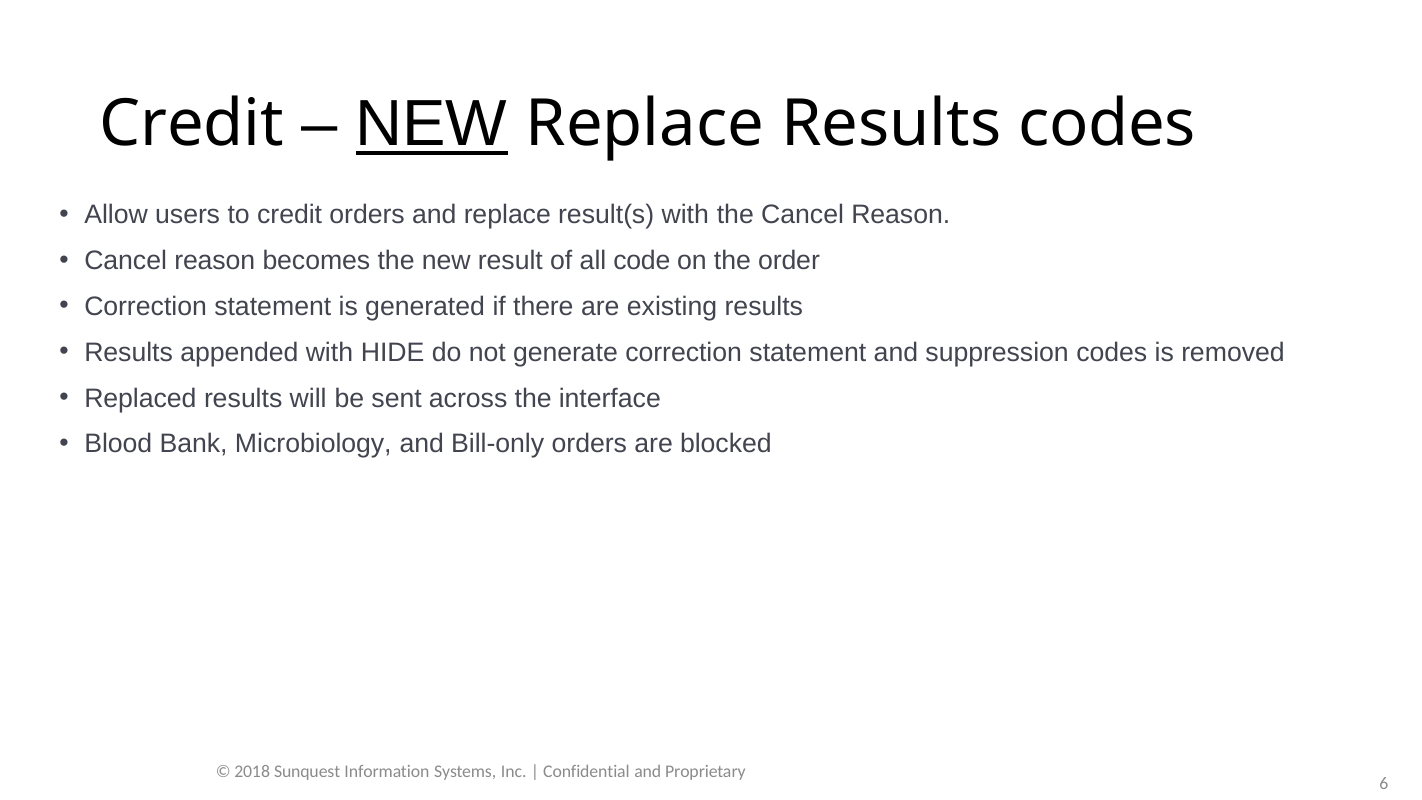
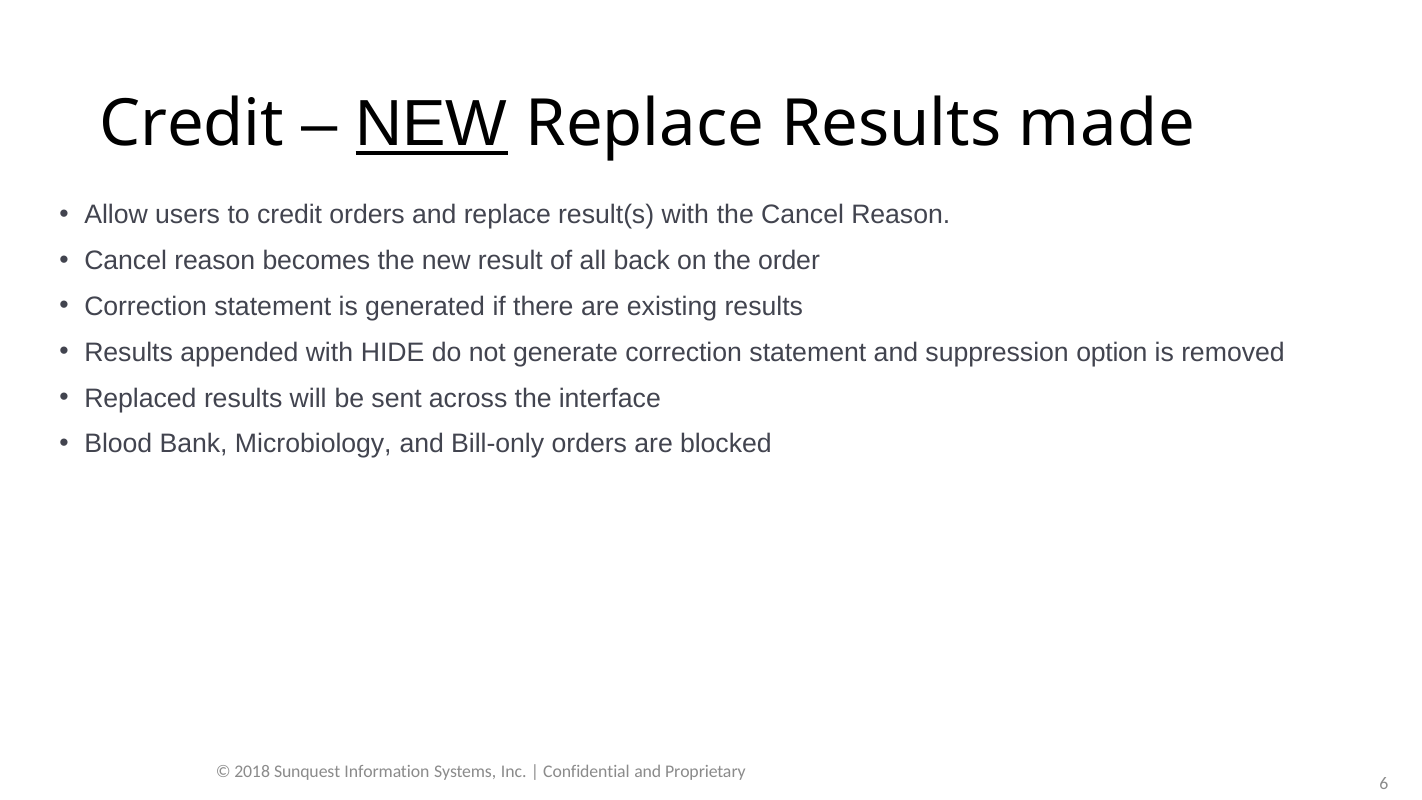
Results codes: codes -> made (1107, 124)
code: code -> back (642, 261)
suppression codes: codes -> option (1112, 352)
